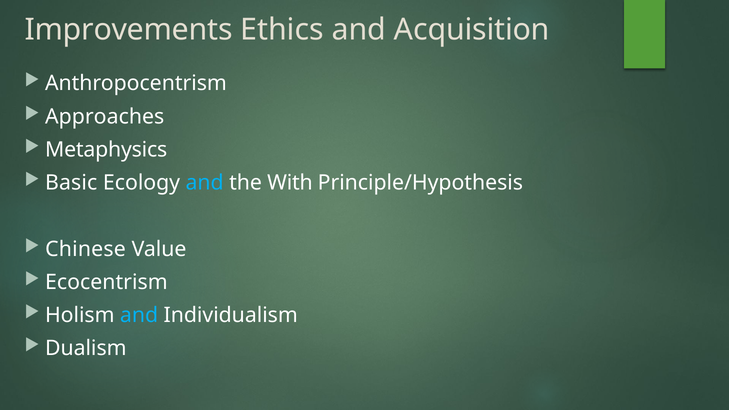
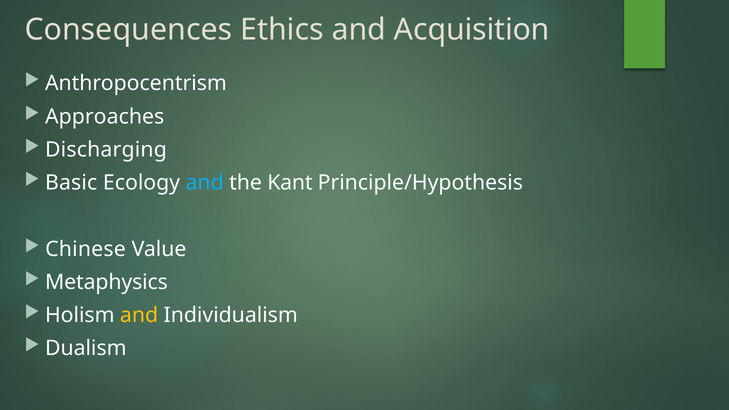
Improvements: Improvements -> Consequences (128, 30)
Metaphysics: Metaphysics -> Discharging (106, 150)
With: With -> Kant (290, 183)
Ecocentrism: Ecocentrism -> Metaphysics (106, 282)
and colour: light blue -> yellow (139, 315)
